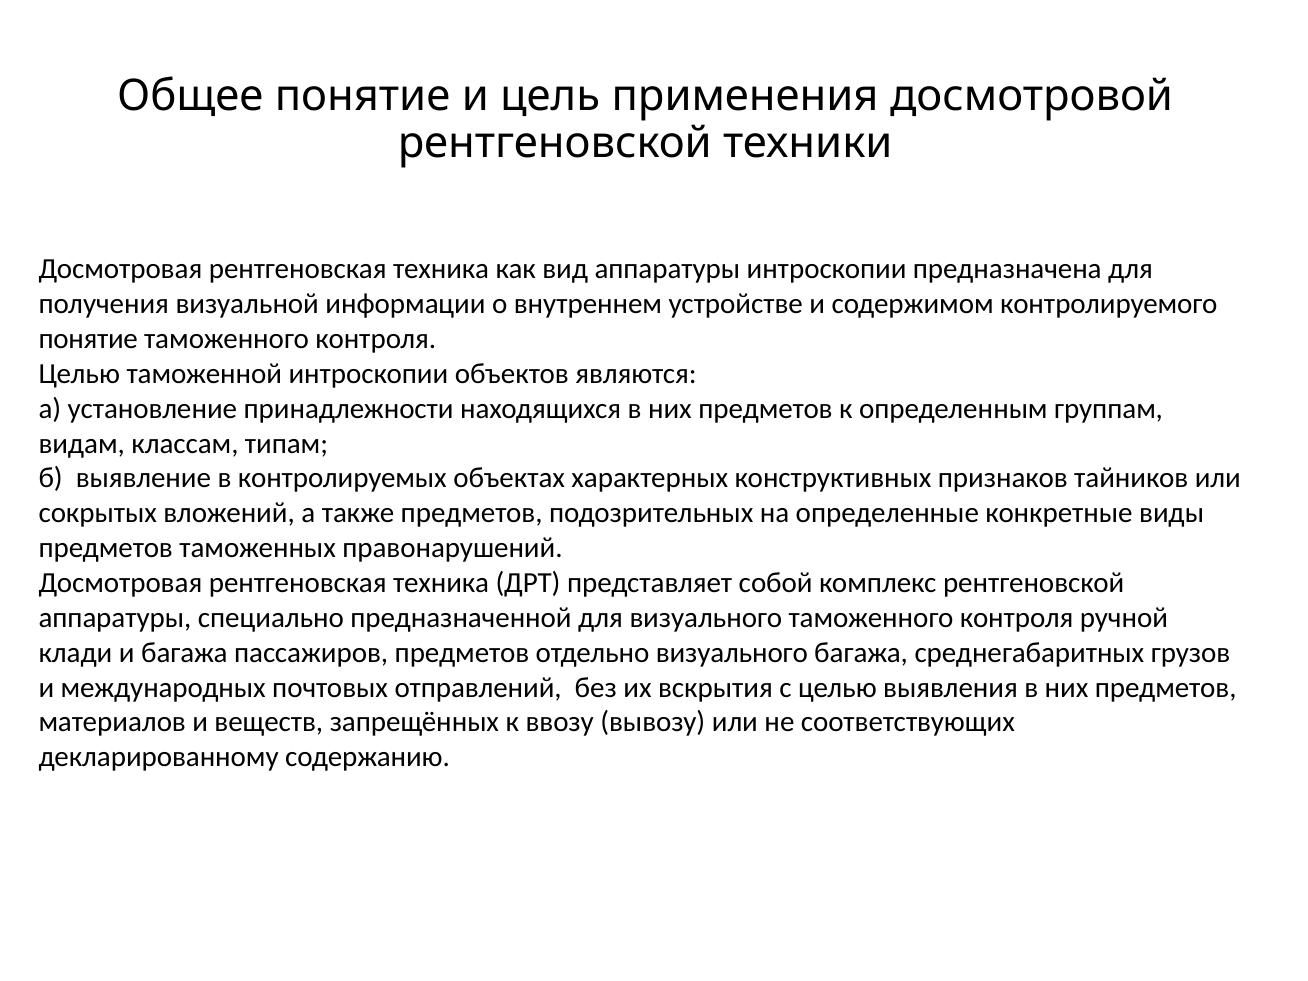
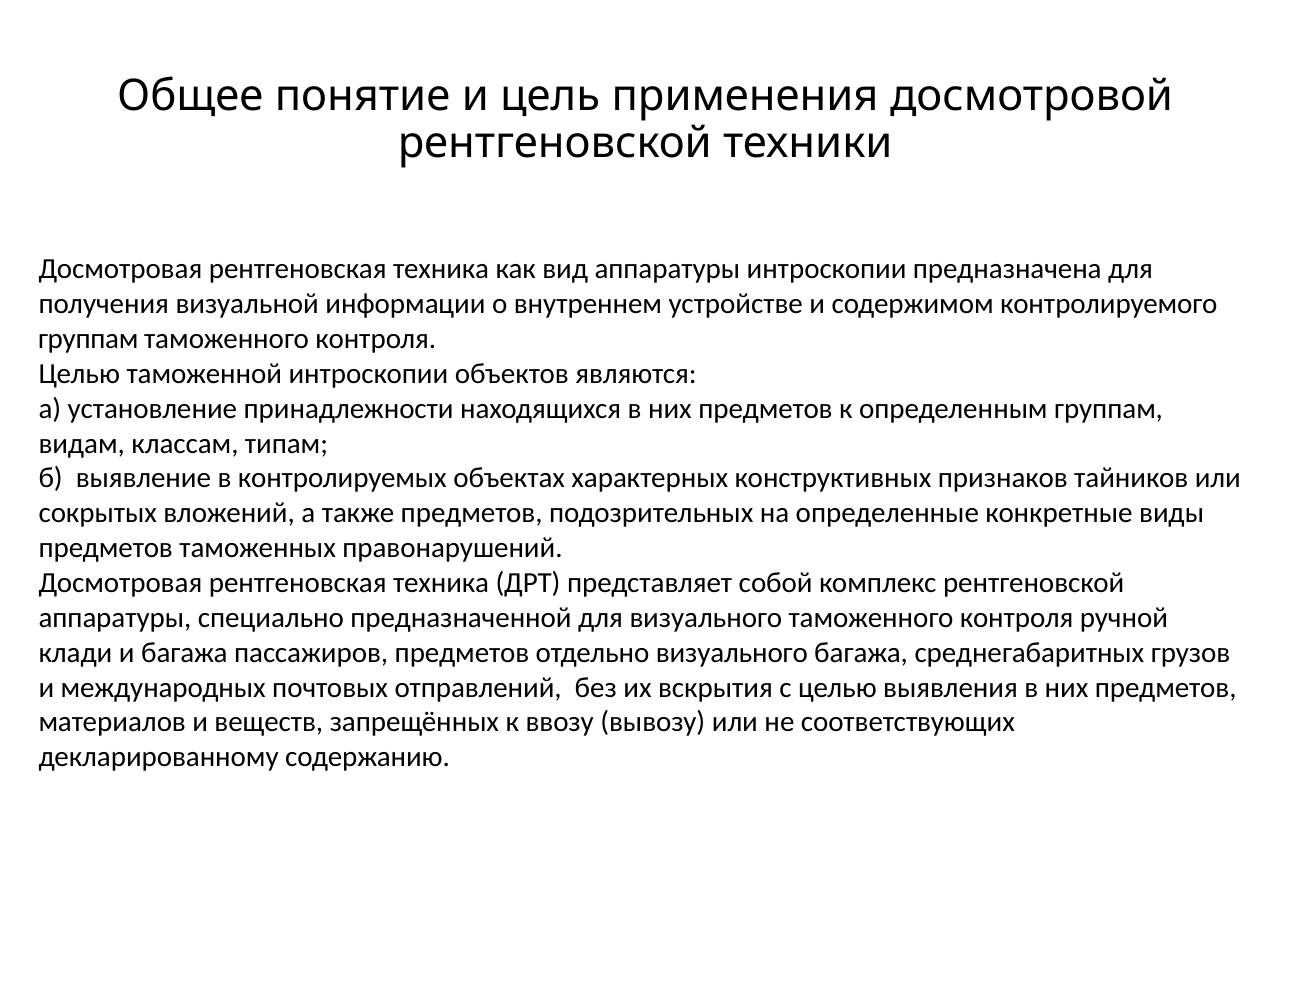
понятие: понятие -> группам (88, 339)
